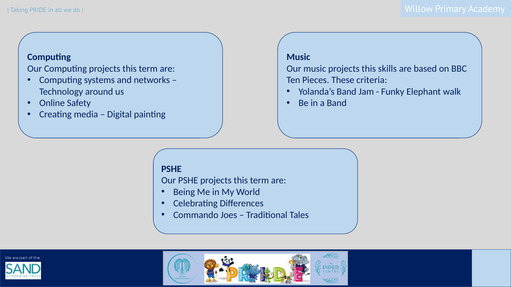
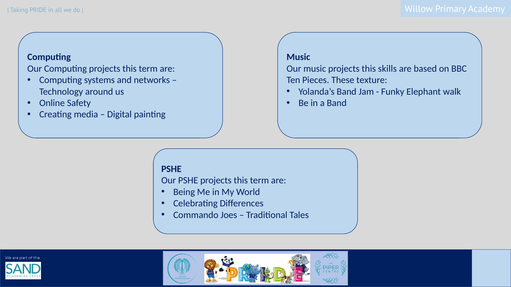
criteria: criteria -> texture (372, 80)
